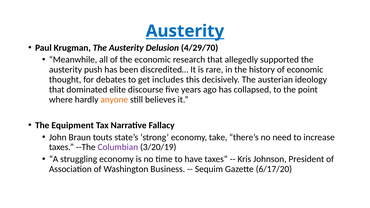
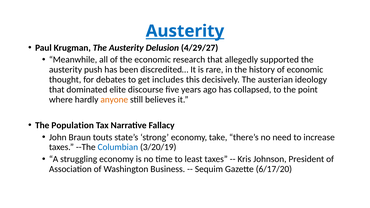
4/29/70: 4/29/70 -> 4/29/27 (200, 48)
Equipment: Equipment -> Population (73, 125)
Columbian colour: purple -> blue (118, 147)
have: have -> least (194, 159)
